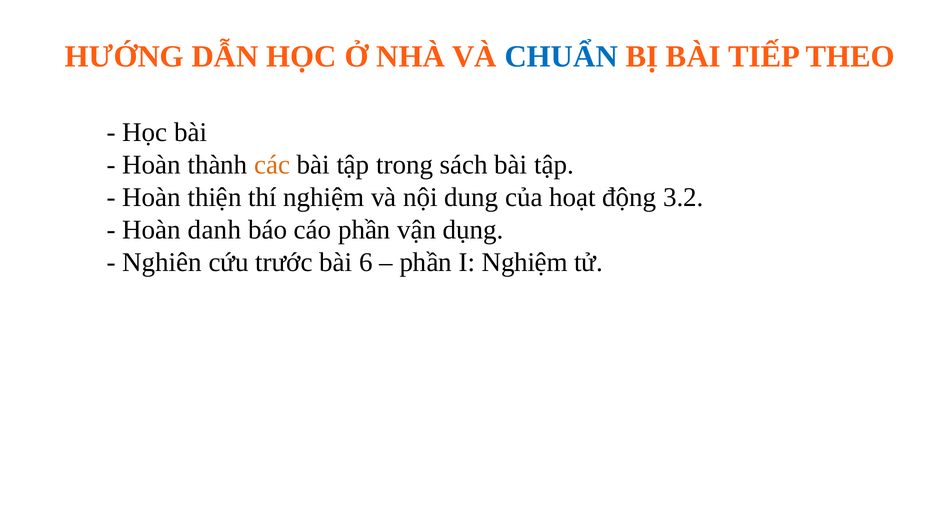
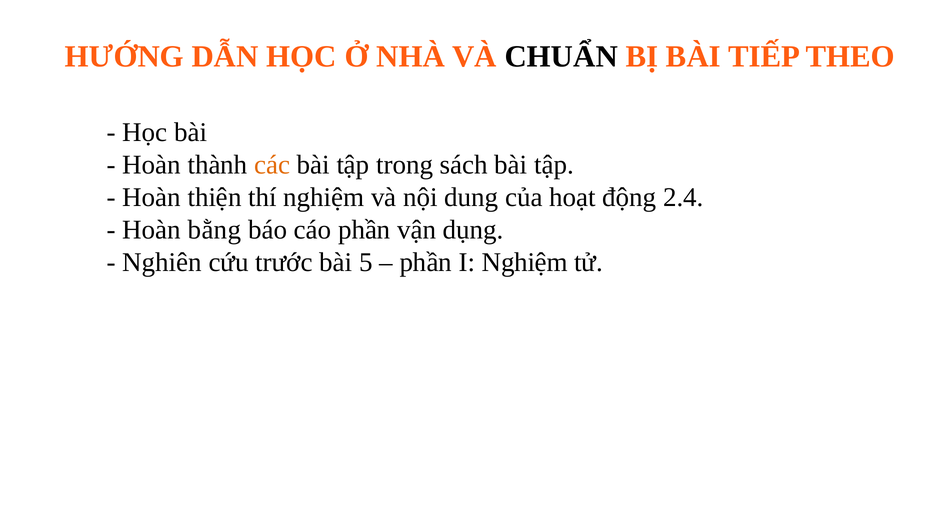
CHUẨN colour: blue -> black (561, 57)
3.2: 3.2 -> 2.4 (683, 197)
danh: danh -> bằng (214, 230)
6: 6 -> 5 (366, 262)
